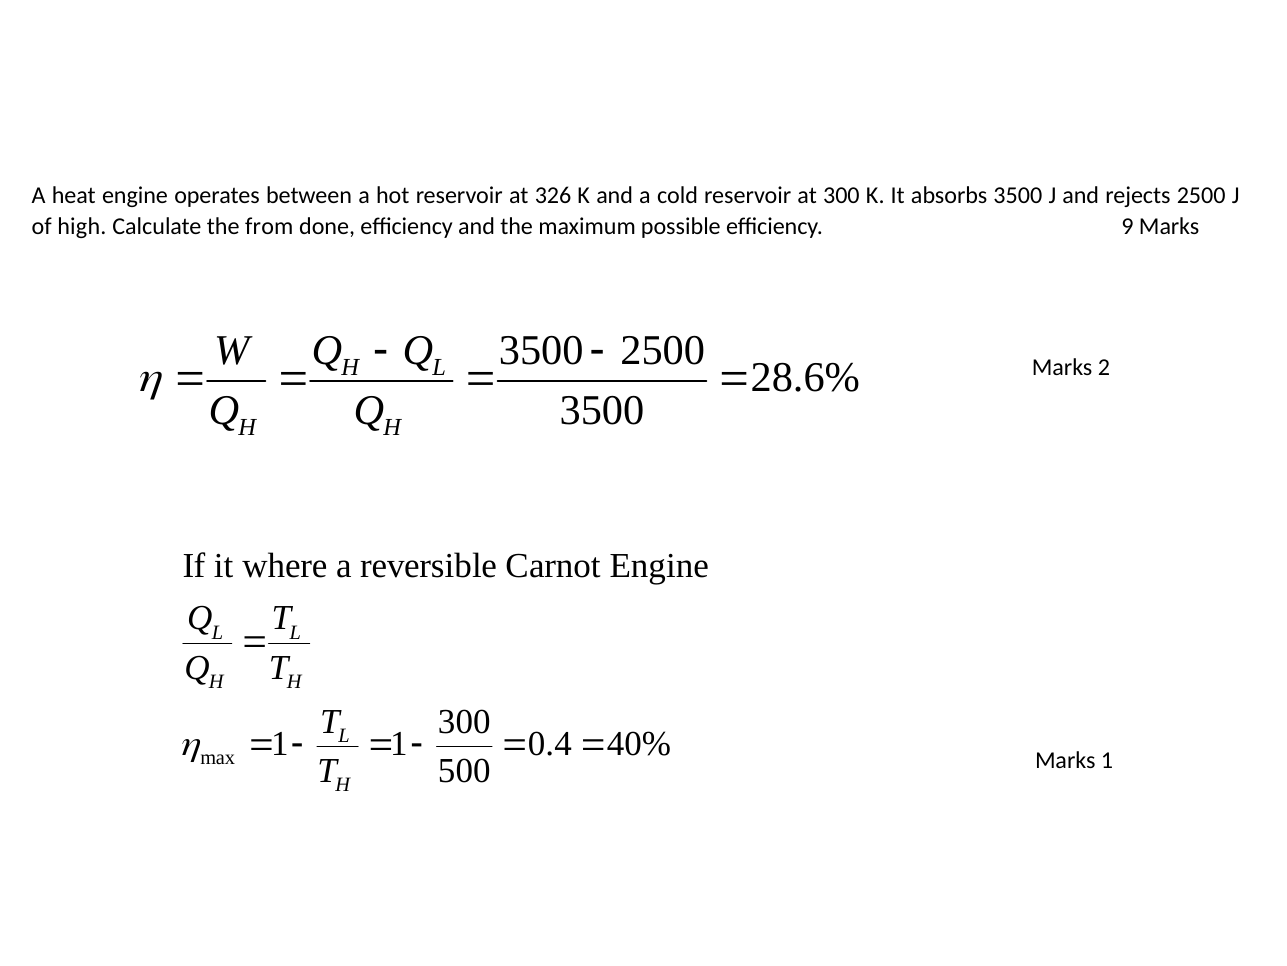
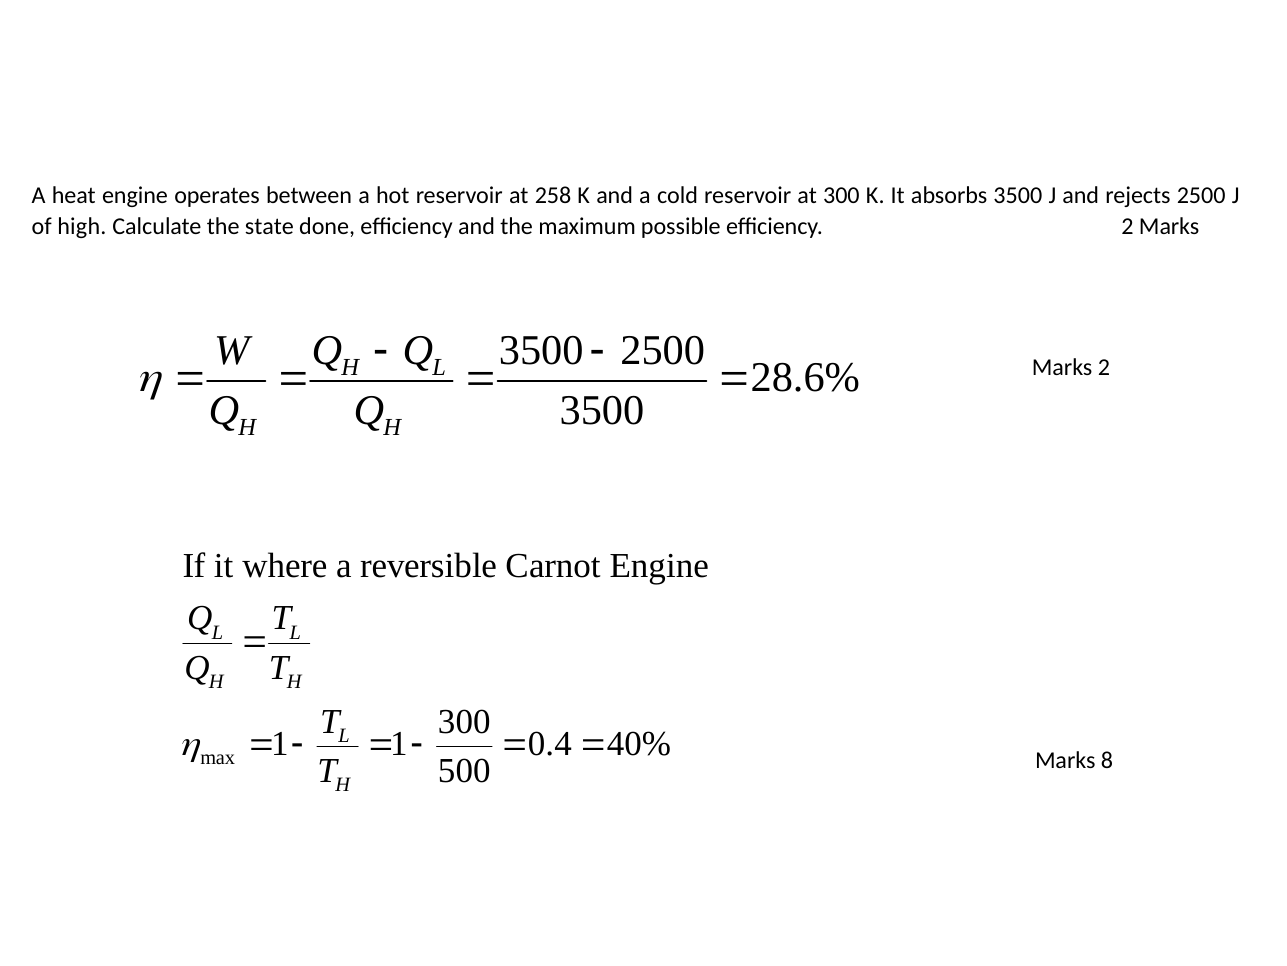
326: 326 -> 258 (553, 195)
from: from -> state (269, 226)
efficiency 9: 9 -> 2 (1128, 226)
Marks 1: 1 -> 8 (1107, 760)
